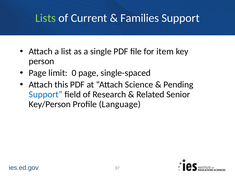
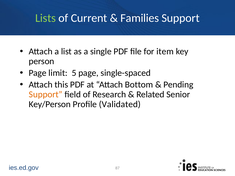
0: 0 -> 5 (74, 73)
Science: Science -> Bottom (139, 85)
Support colour: blue -> orange (46, 95)
Language: Language -> Validated (120, 104)
